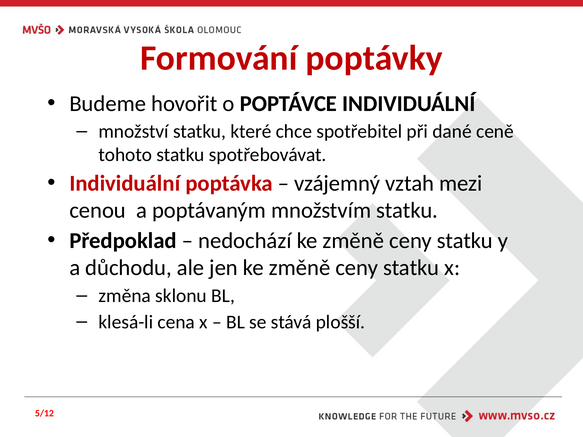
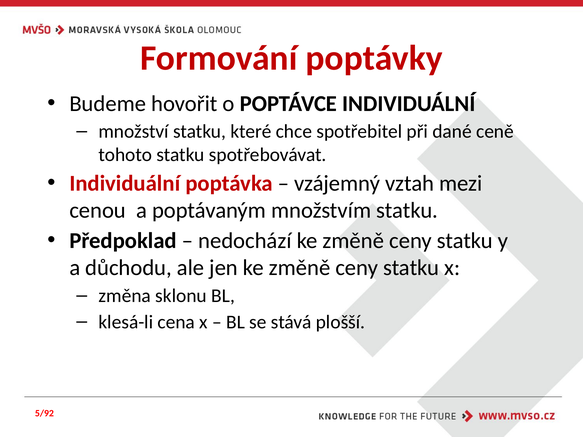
5/12: 5/12 -> 5/92 (44, 414)
